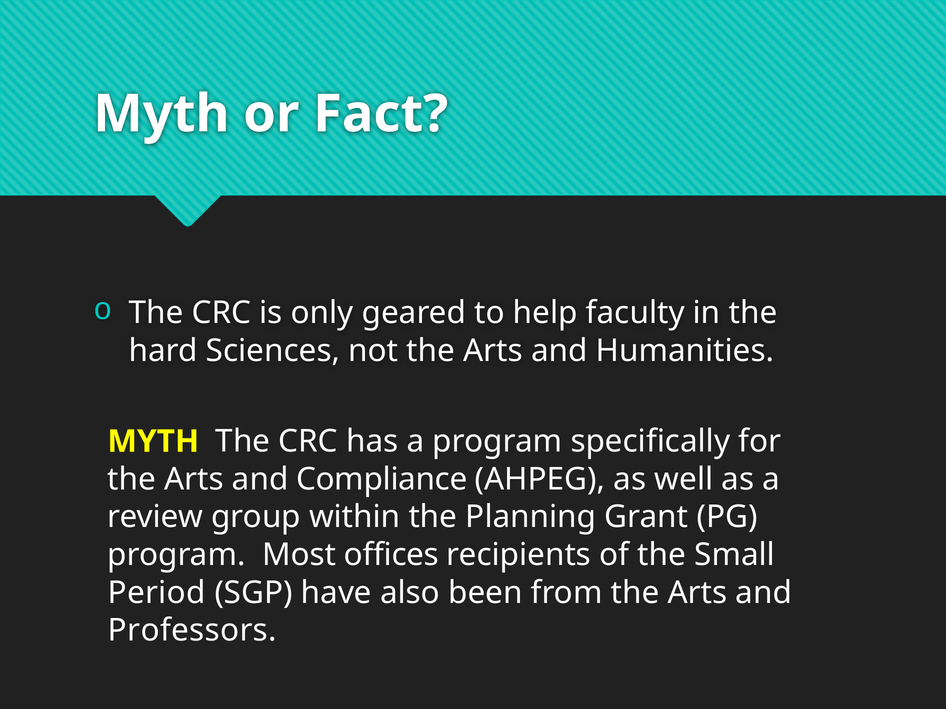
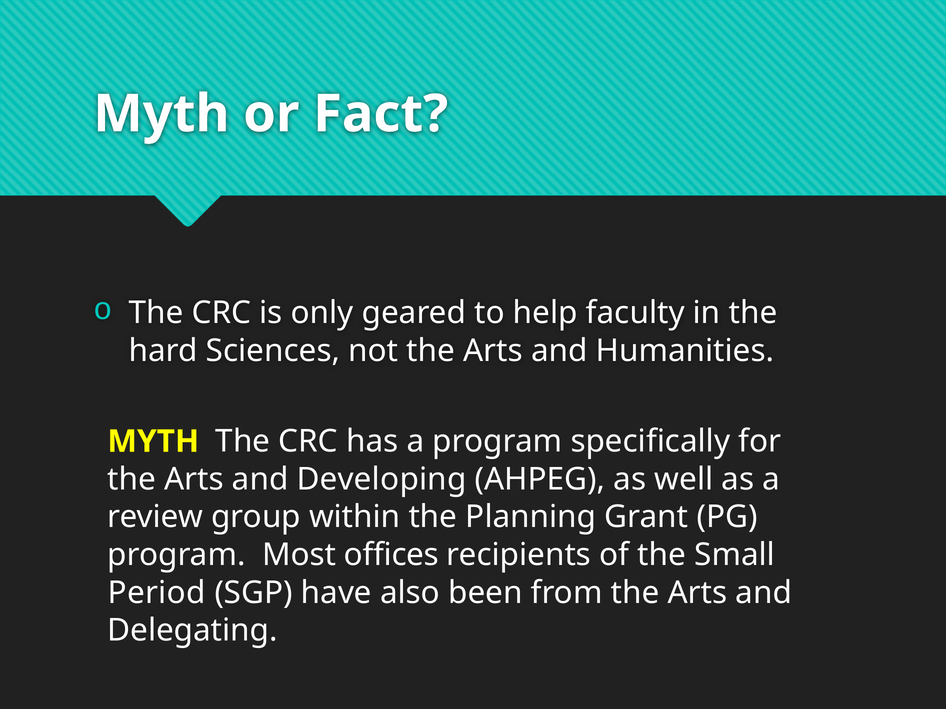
Compliance: Compliance -> Developing (382, 480)
Professors: Professors -> Delegating (193, 631)
